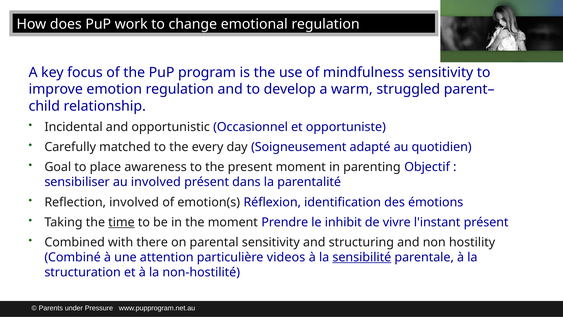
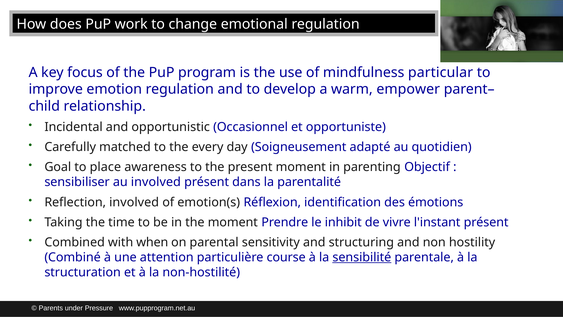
mindfulness sensitivity: sensitivity -> particular (441, 72)
struggled: struggled -> empower (408, 89)
time underline: present -> none (121, 222)
there: there -> when (152, 242)
videos: videos -> course (286, 257)
